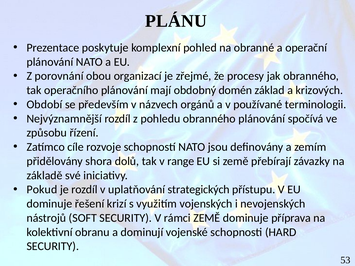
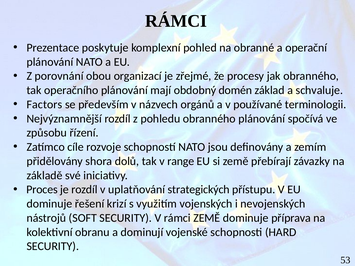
PLÁNU: PLÁNU -> RÁMCI (176, 21)
krizových: krizových -> schvaluje (319, 90)
Období: Období -> Factors (44, 105)
Pokud: Pokud -> Proces (42, 190)
